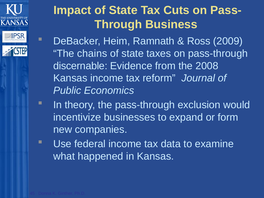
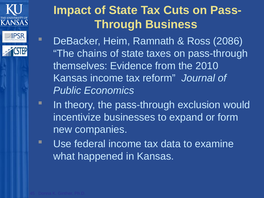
2009: 2009 -> 2086 (228, 41)
discernable: discernable -> themselves (80, 66)
2008: 2008 -> 2010 (207, 66)
